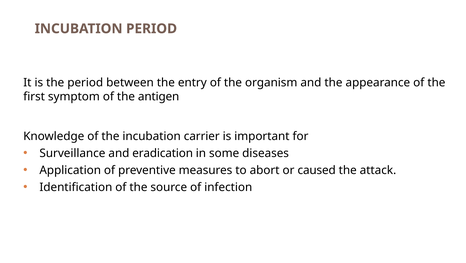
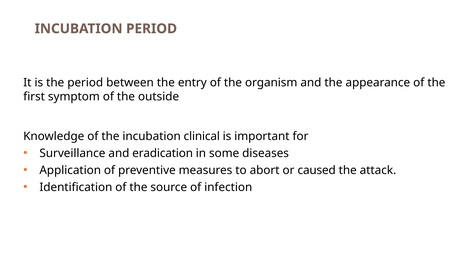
antigen: antigen -> outside (159, 97)
carrier: carrier -> clinical (202, 136)
